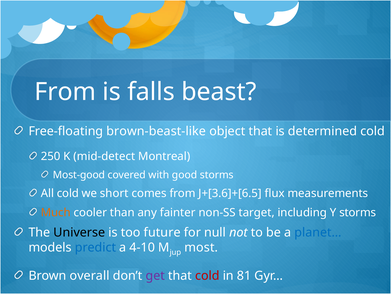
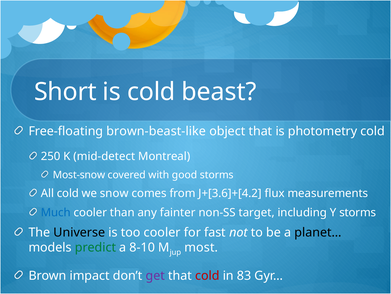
From: From -> Short (65, 92)
is falls: falls -> cold (151, 92)
determined: determined -> photometry (323, 131)
Most-good: Most-good -> Most-snow (79, 174)
short: short -> snow (114, 193)
J+[3.6]+[6.5: J+[3.6]+[6.5 -> J+[3.6]+[4.2 (230, 193)
Much colour: orange -> blue (56, 212)
too future: future -> cooler (162, 232)
null: null -> fast (215, 232)
planet… colour: blue -> black (318, 232)
predict colour: blue -> green (95, 247)
4-10: 4-10 -> 8-10 (142, 247)
overall: overall -> impact (90, 275)
81: 81 -> 83 (244, 275)
